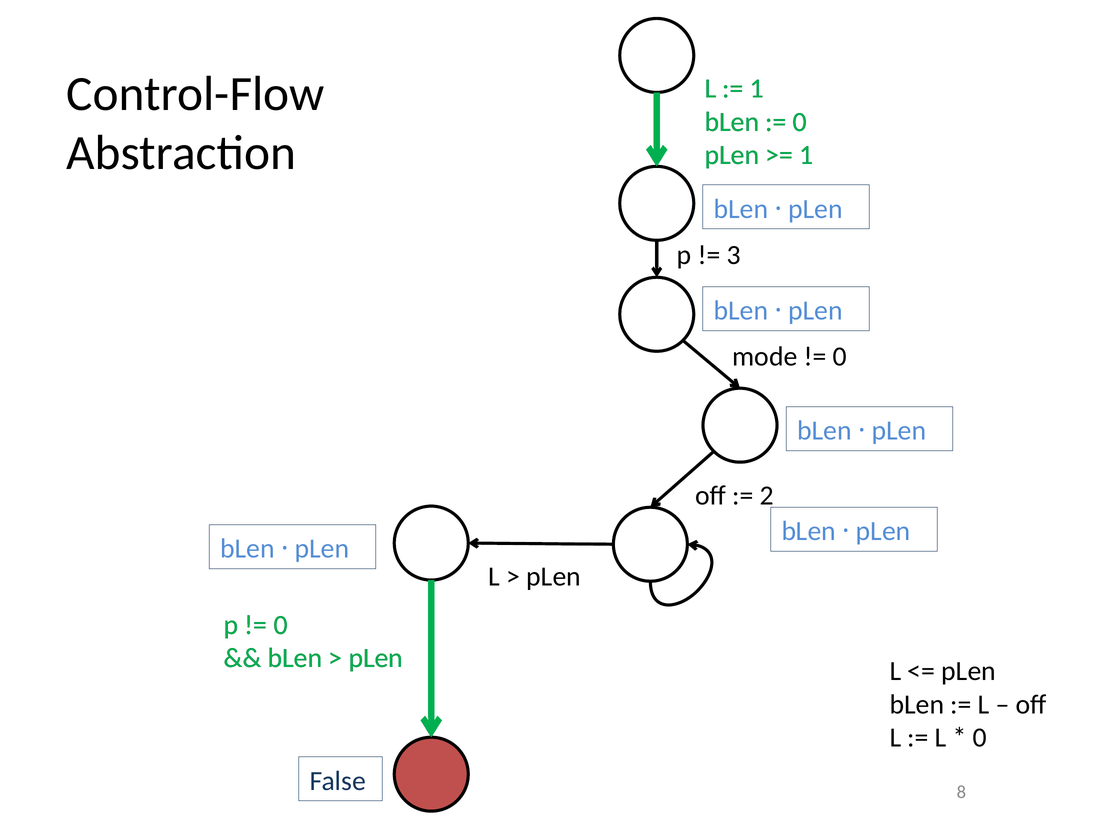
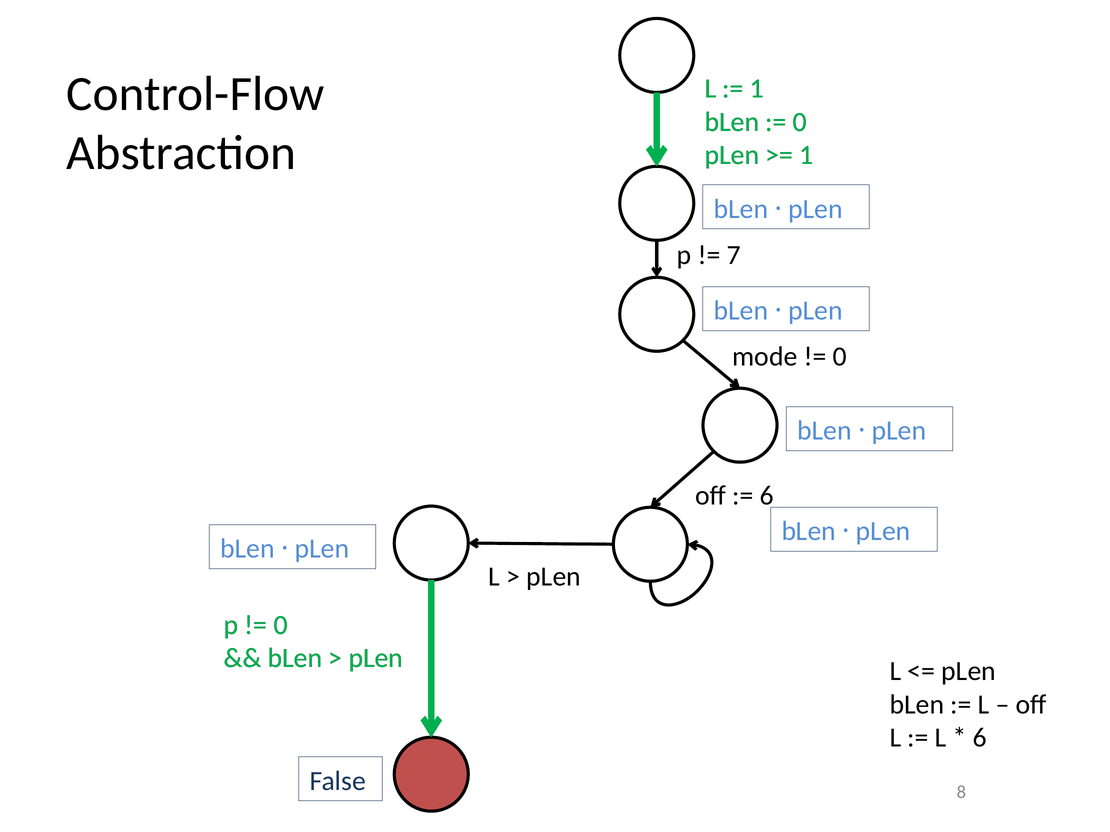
3: 3 -> 7 (734, 255)
2: 2 -> 6 (767, 496)
0: 0 -> 6 (980, 738)
